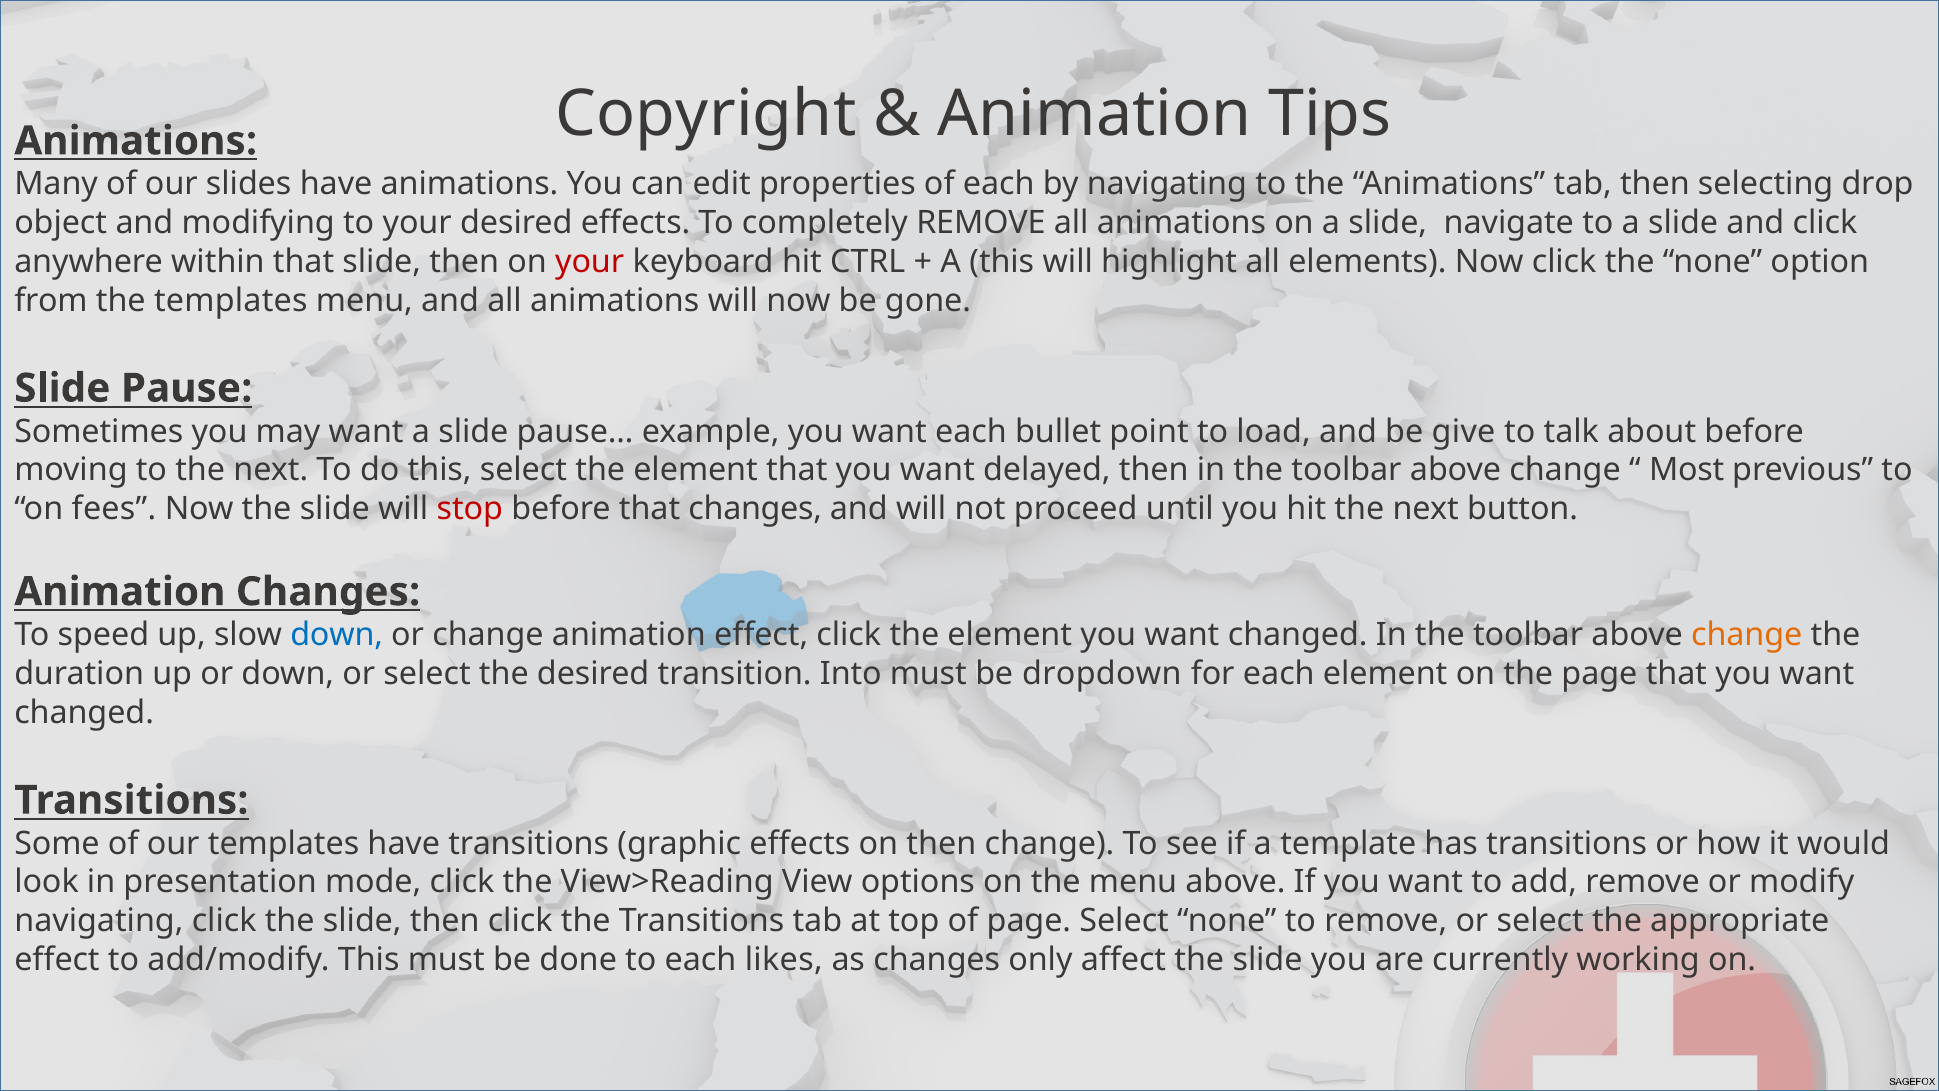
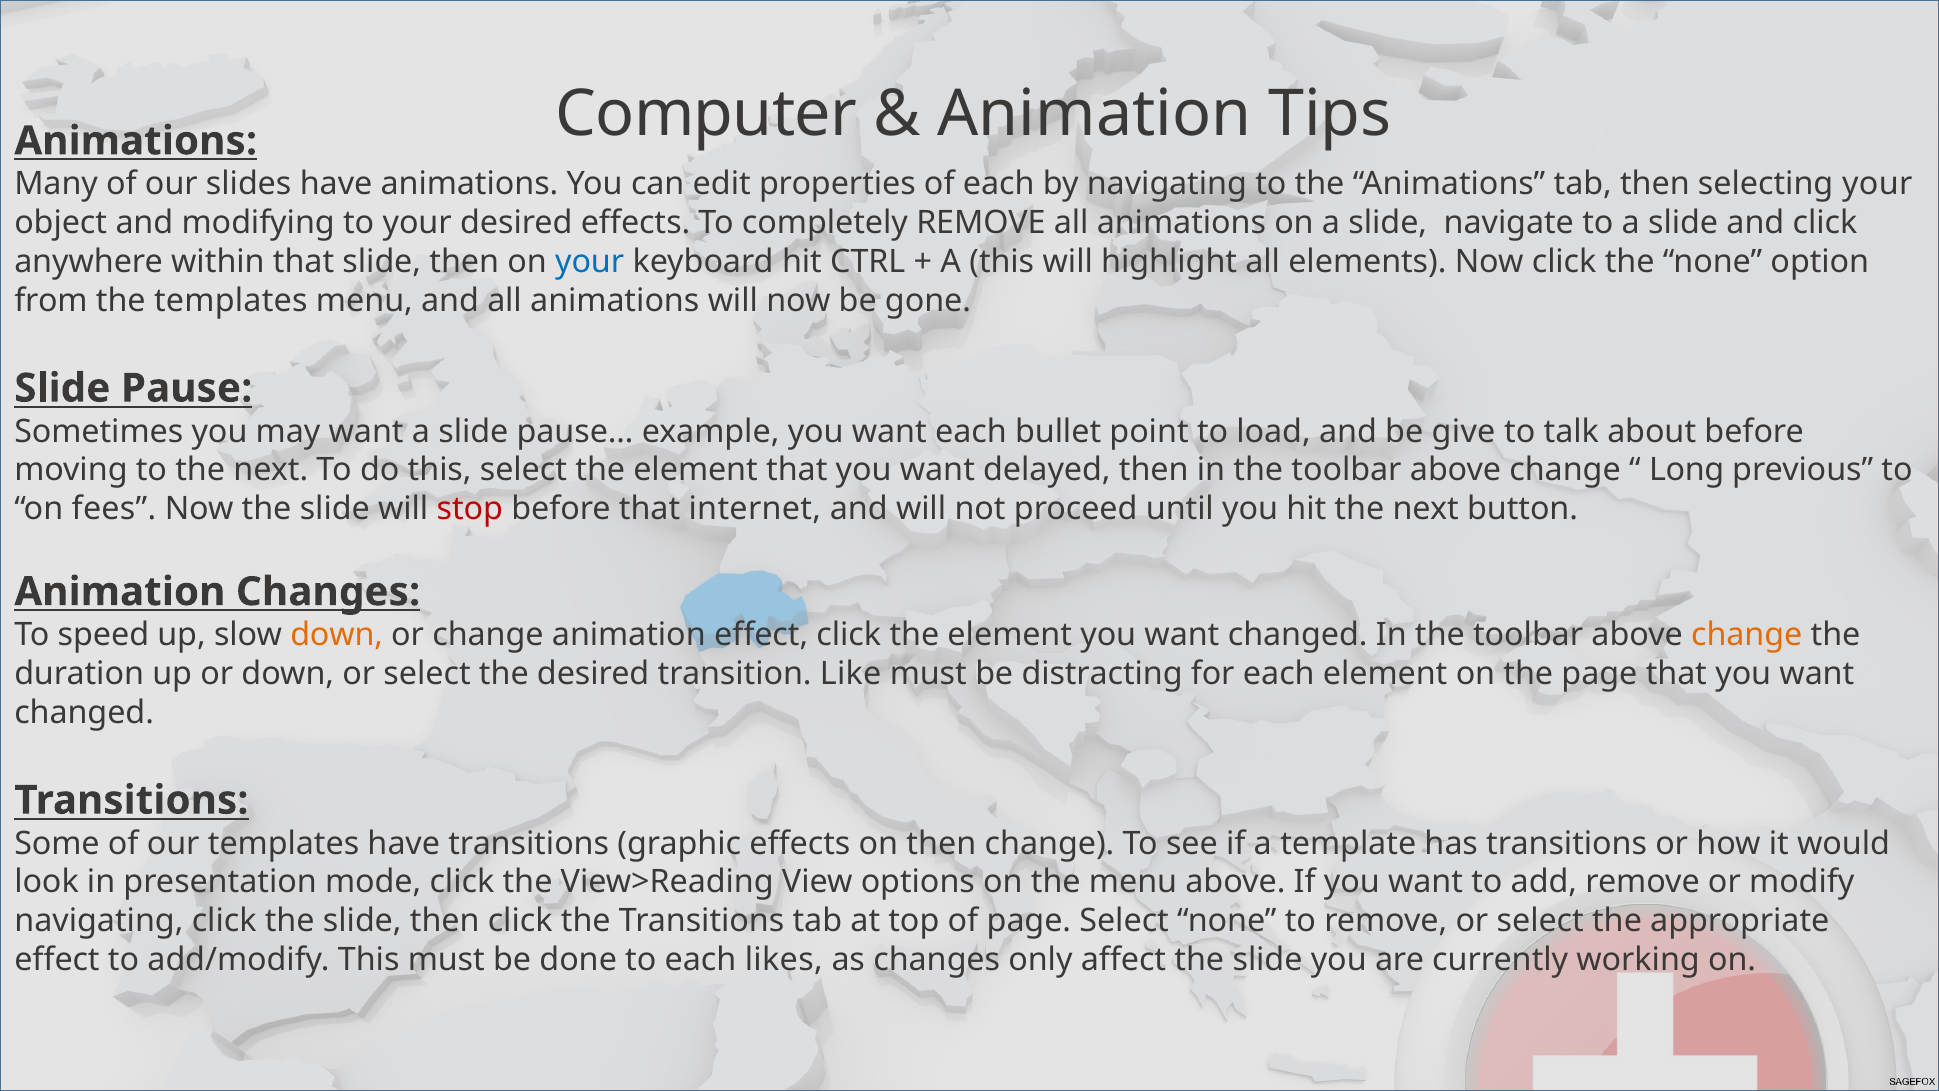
Copyright: Copyright -> Computer (706, 114)
selecting drop: drop -> your (1877, 184)
your colour: red -> blue (590, 262)
Most: Most -> Long (1687, 470)
that changes: changes -> internet (755, 509)
down colour: blue -> orange (337, 635)
Into: Into -> Like (851, 674)
dropdown: dropdown -> distracting (1102, 674)
